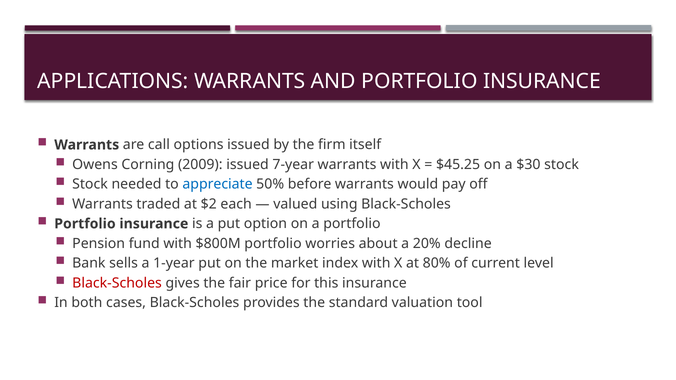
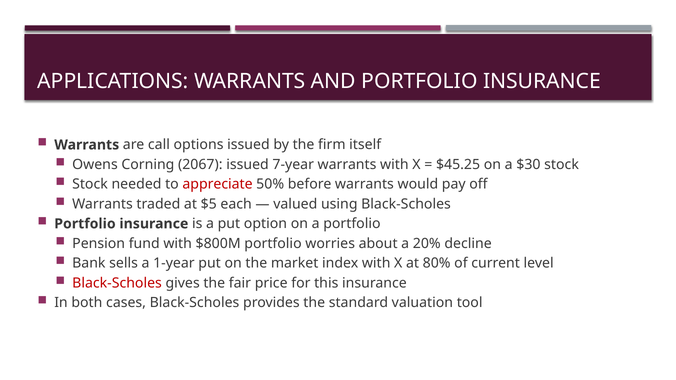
2009: 2009 -> 2067 (200, 165)
appreciate colour: blue -> red (218, 184)
$2: $2 -> $5 (209, 204)
